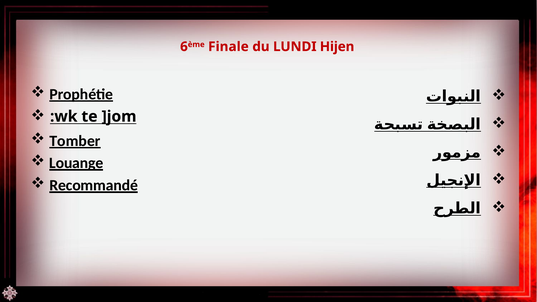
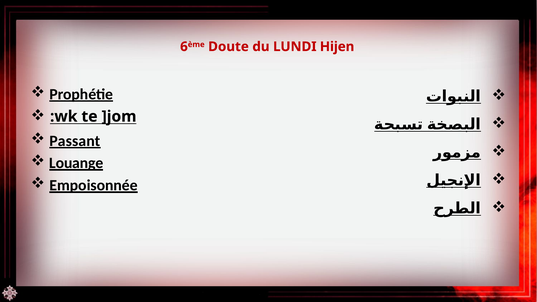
Finale: Finale -> Doute (228, 47)
Tomber: Tomber -> Passant (75, 141)
Recommandé: Recommandé -> Empoisonnée (94, 185)
